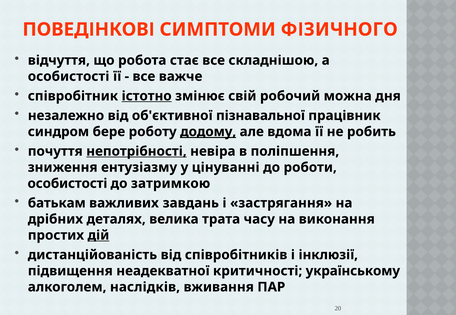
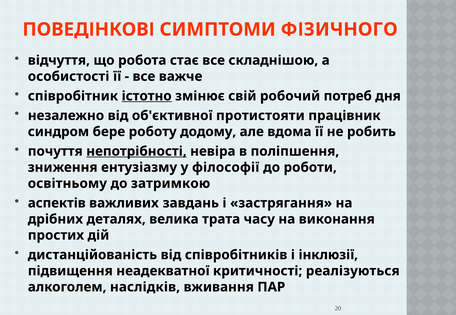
можна: можна -> потреб (348, 96)
пізнавальної: пізнавальної -> протистояти (260, 116)
додому underline: present -> none (208, 132)
цінуванні: цінуванні -> філософії (226, 168)
особистості: особистості -> освітньому (67, 184)
батькам: батькам -> аспектів (57, 203)
дій underline: present -> none (98, 236)
українському: українському -> реалізуються (353, 271)
